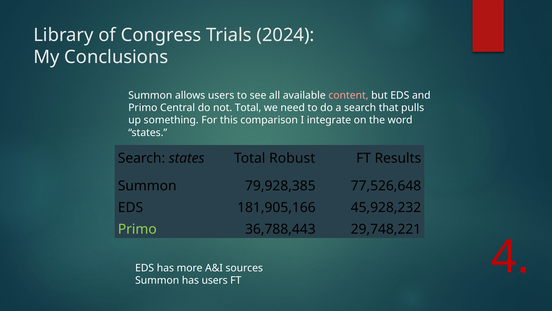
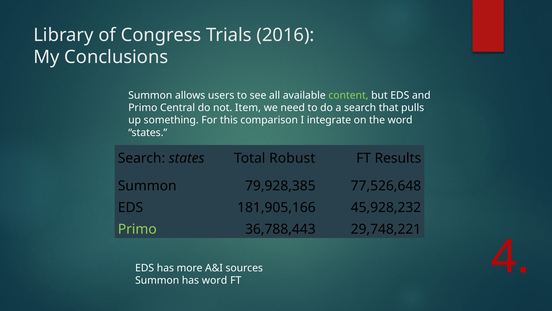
2024: 2024 -> 2016 (286, 35)
content colour: pink -> light green (348, 95)
not Total: Total -> Item (248, 108)
has users: users -> word (215, 280)
